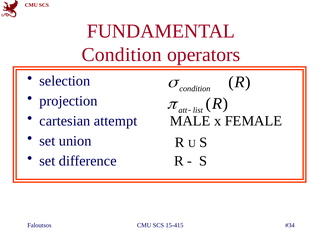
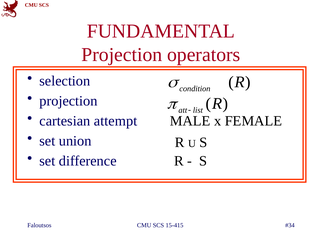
Condition: Condition -> Projection (122, 55)
